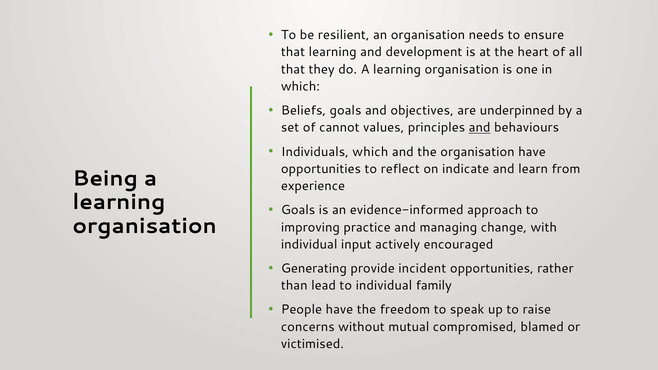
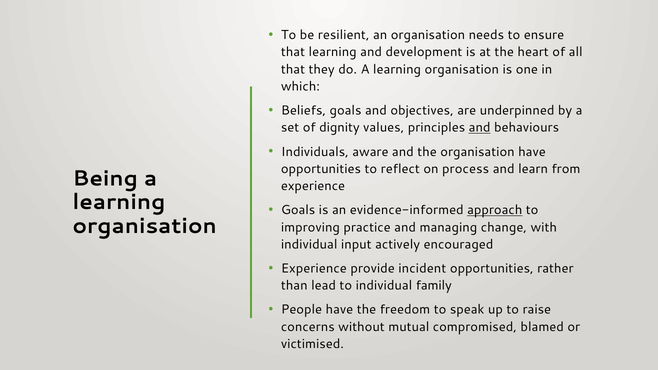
cannot: cannot -> dignity (339, 128)
Individuals which: which -> aware (370, 152)
indicate: indicate -> process (466, 169)
approach underline: none -> present (495, 210)
Generating: Generating -> Experience (314, 269)
